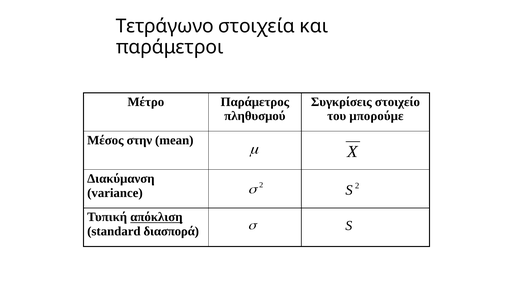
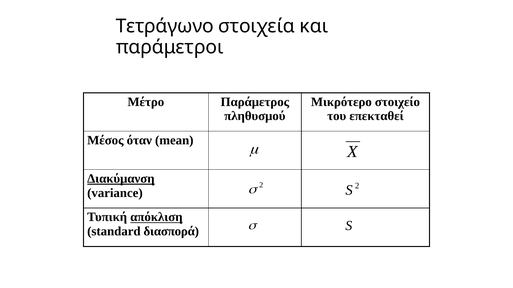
Συγκρίσεις: Συγκρίσεις -> Μικρότερο (341, 102)
μπορούμε: μπορούμε -> επεκταθεί (377, 116)
στην: στην -> όταν (139, 141)
Διακύμανση underline: none -> present (121, 179)
